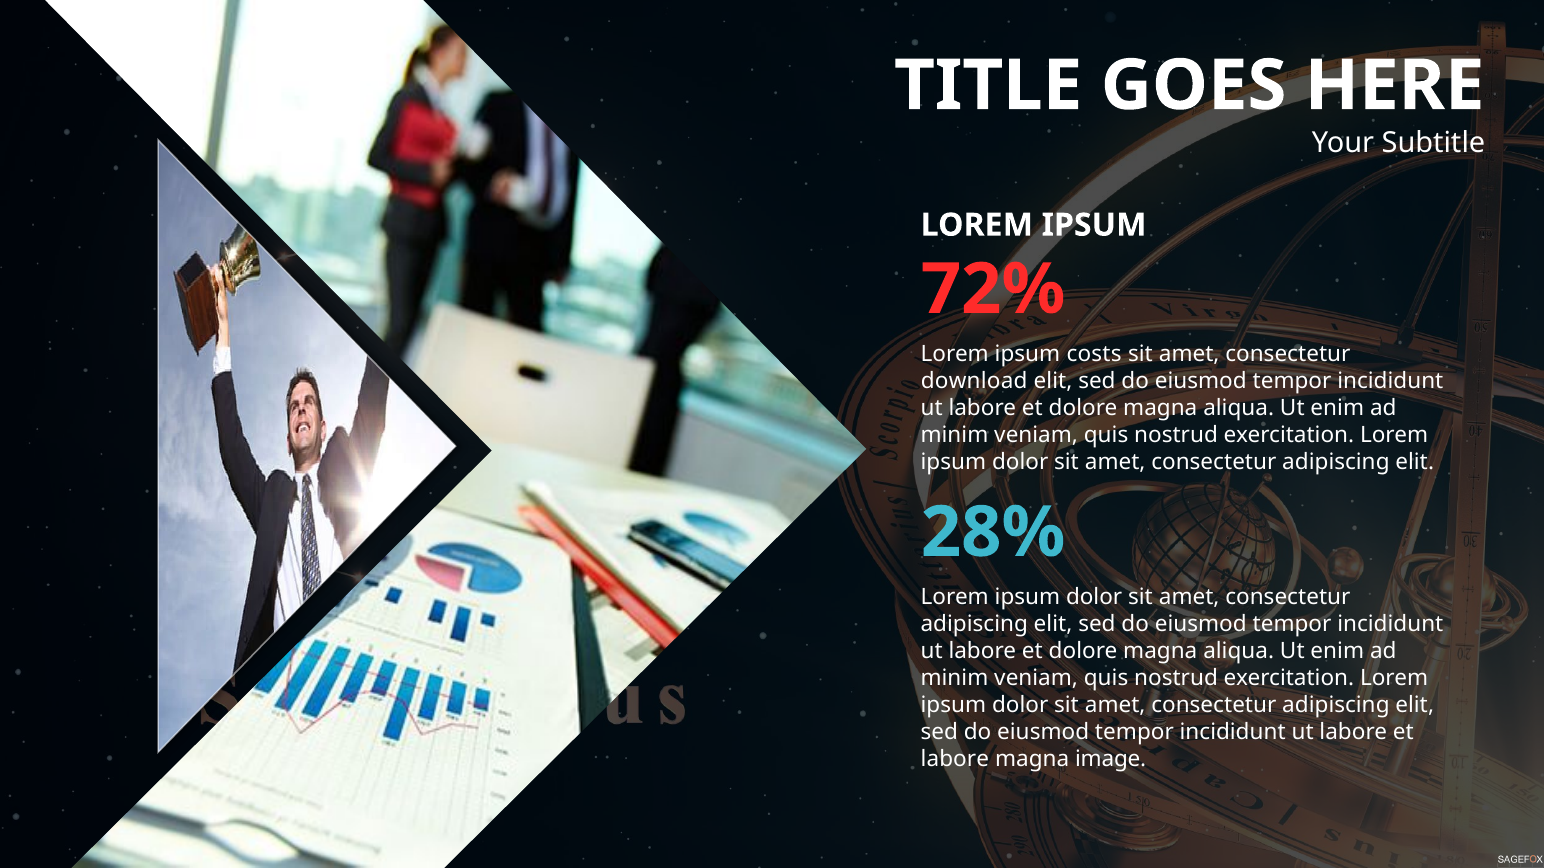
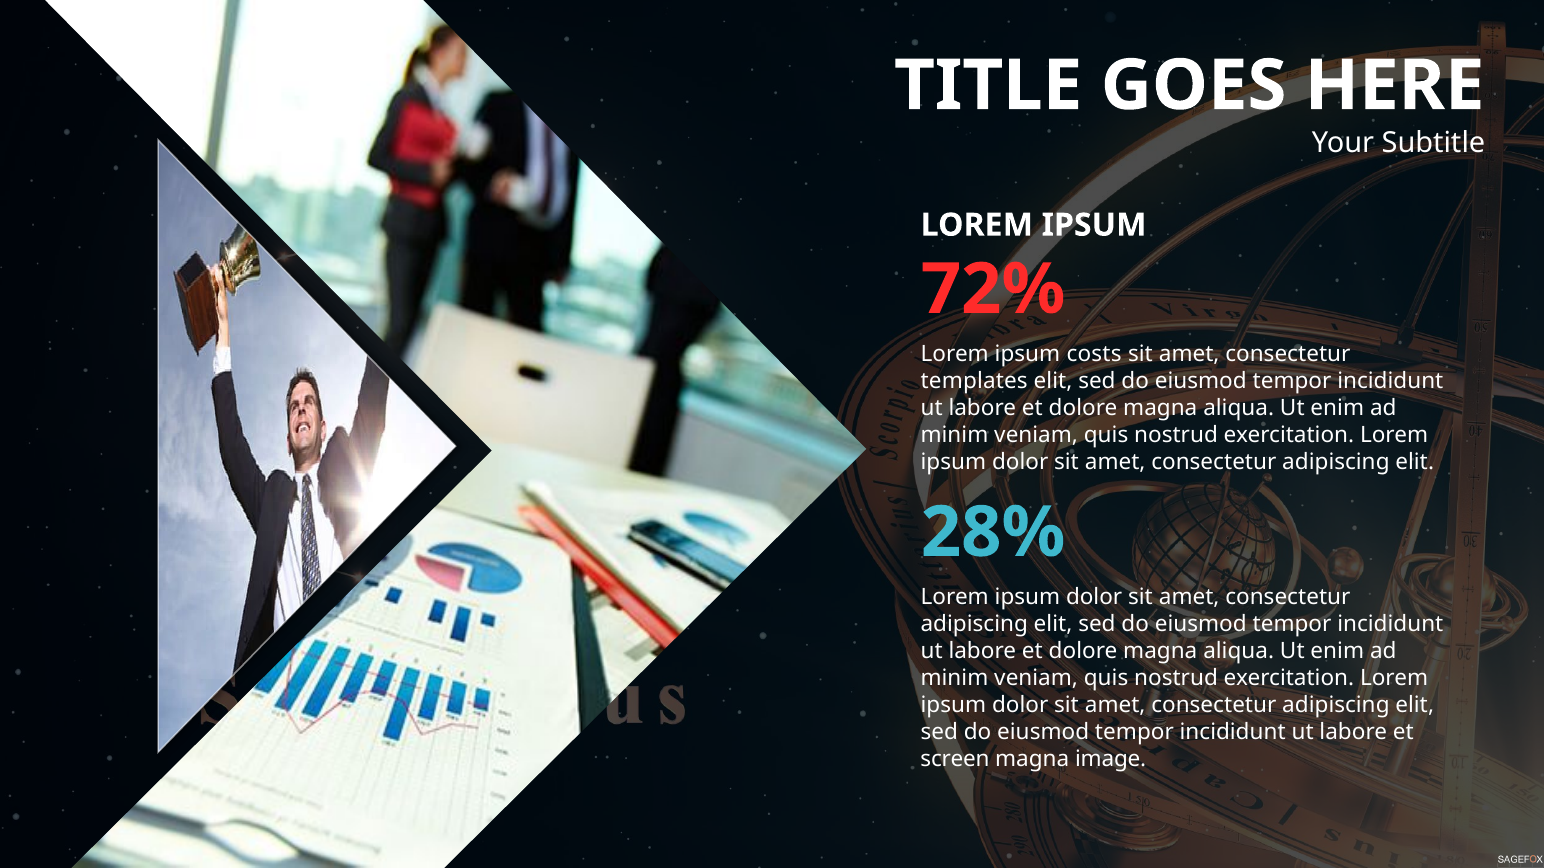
download: download -> templates (974, 381)
labore: labore -> screen (955, 759)
